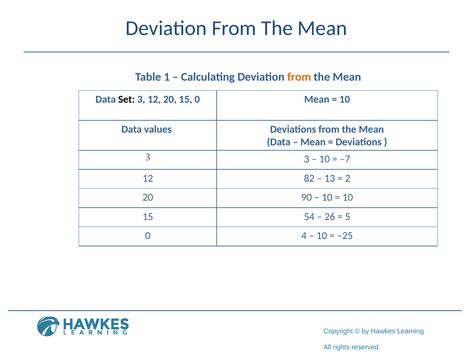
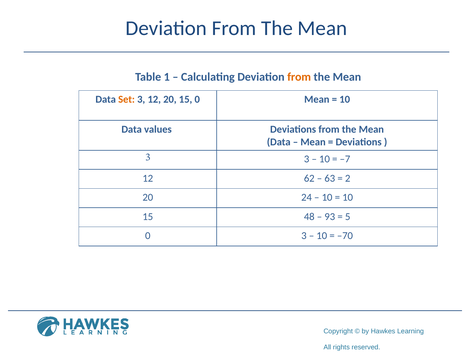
Set colour: black -> orange (127, 100)
82: 82 -> 62 (309, 179)
13: 13 -> 63 (330, 179)
90: 90 -> 24 (307, 198)
54: 54 -> 48 (309, 217)
26: 26 -> 93 (330, 217)
0 4: 4 -> 3 (304, 236)
–25: –25 -> –70 (345, 236)
